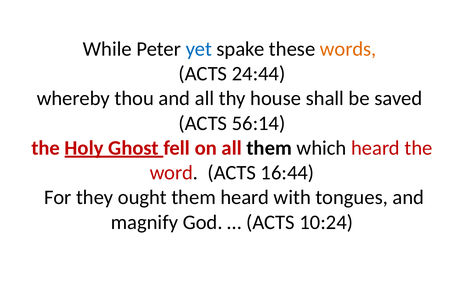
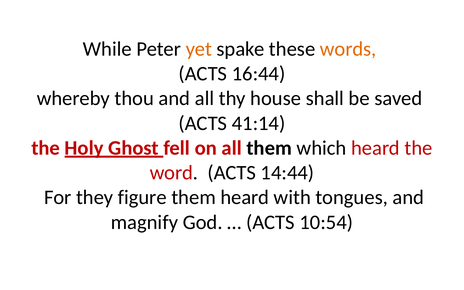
yet colour: blue -> orange (199, 49)
24:44: 24:44 -> 16:44 (259, 74)
56:14: 56:14 -> 41:14 (259, 123)
16:44: 16:44 -> 14:44 (287, 173)
ought: ought -> figure (142, 197)
10:24: 10:24 -> 10:54 (326, 222)
